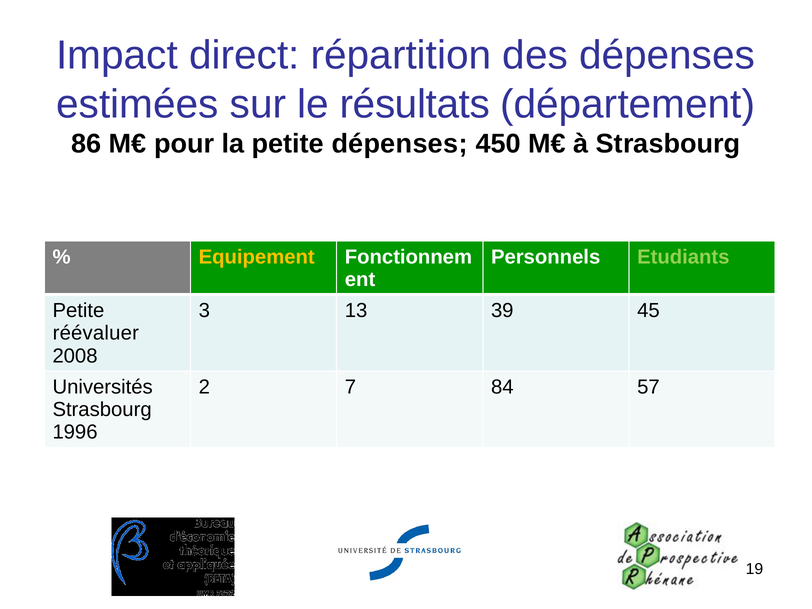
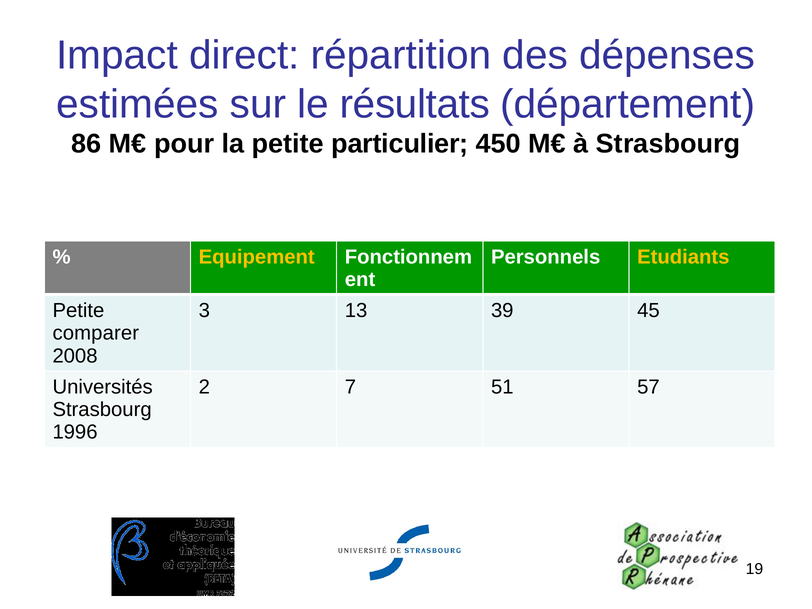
petite dépenses: dépenses -> particulier (400, 144)
Etudiants colour: light green -> yellow (683, 257)
réévaluer: réévaluer -> comparer (96, 333)
84: 84 -> 51 (502, 387)
